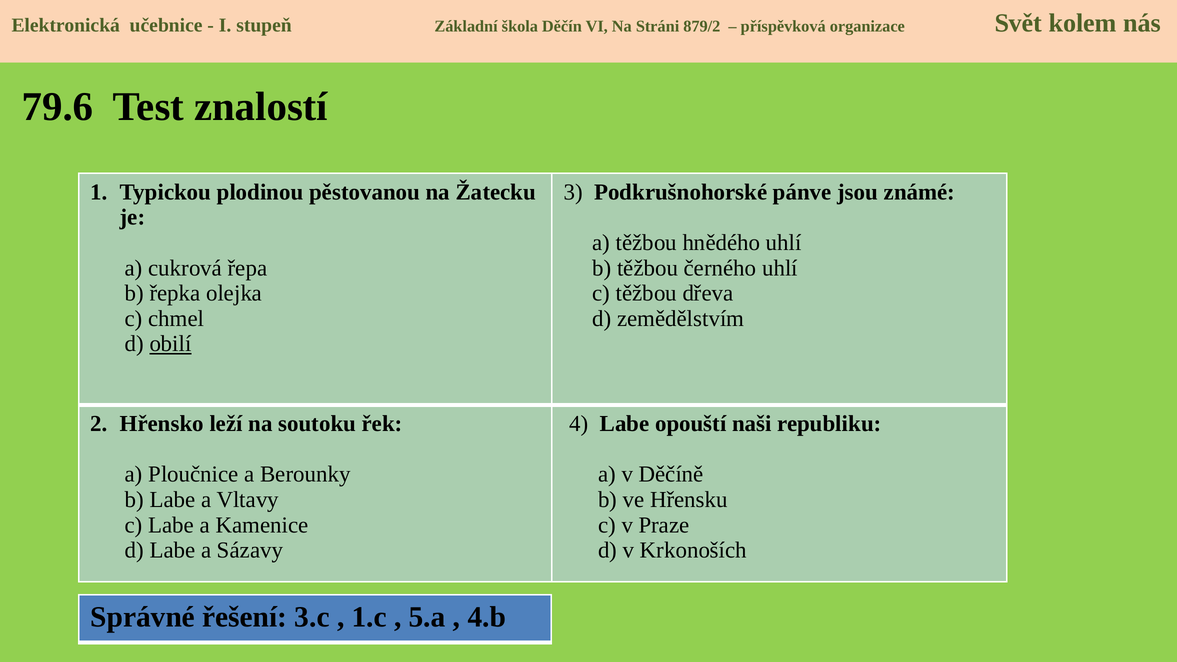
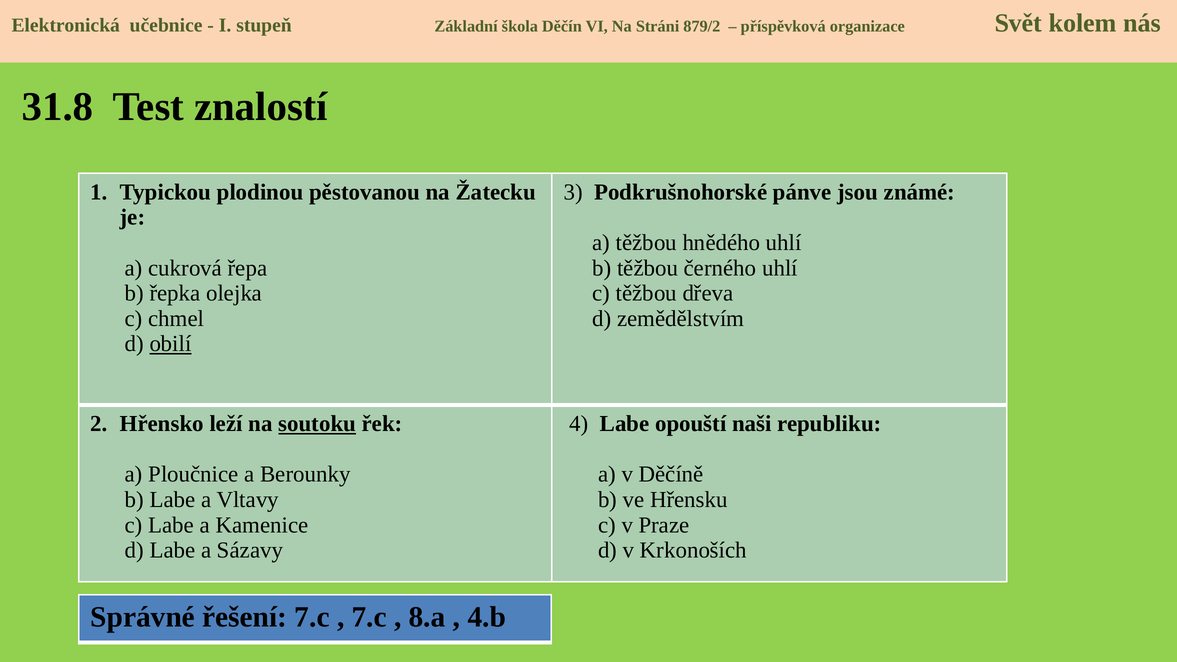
79.6: 79.6 -> 31.8 (58, 107)
soutoku underline: none -> present (317, 424)
řešení 3.c: 3.c -> 7.c (312, 617)
1.c: 1.c -> 7.c (369, 617)
5.a: 5.a -> 8.a (427, 617)
